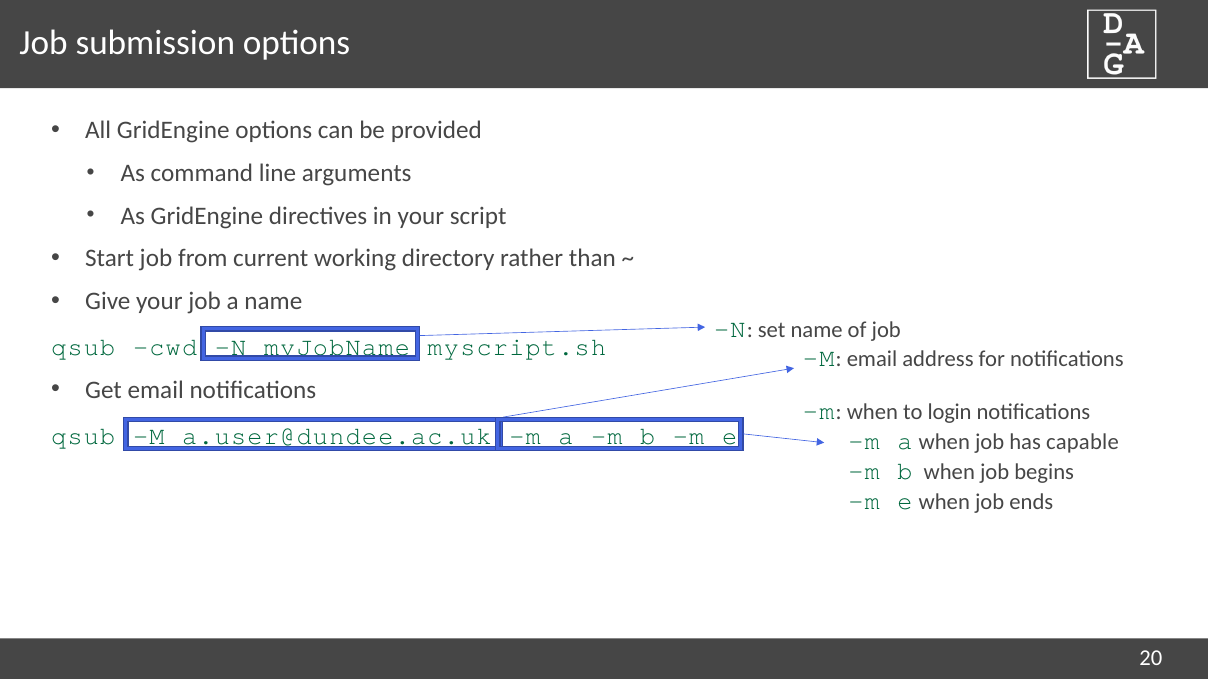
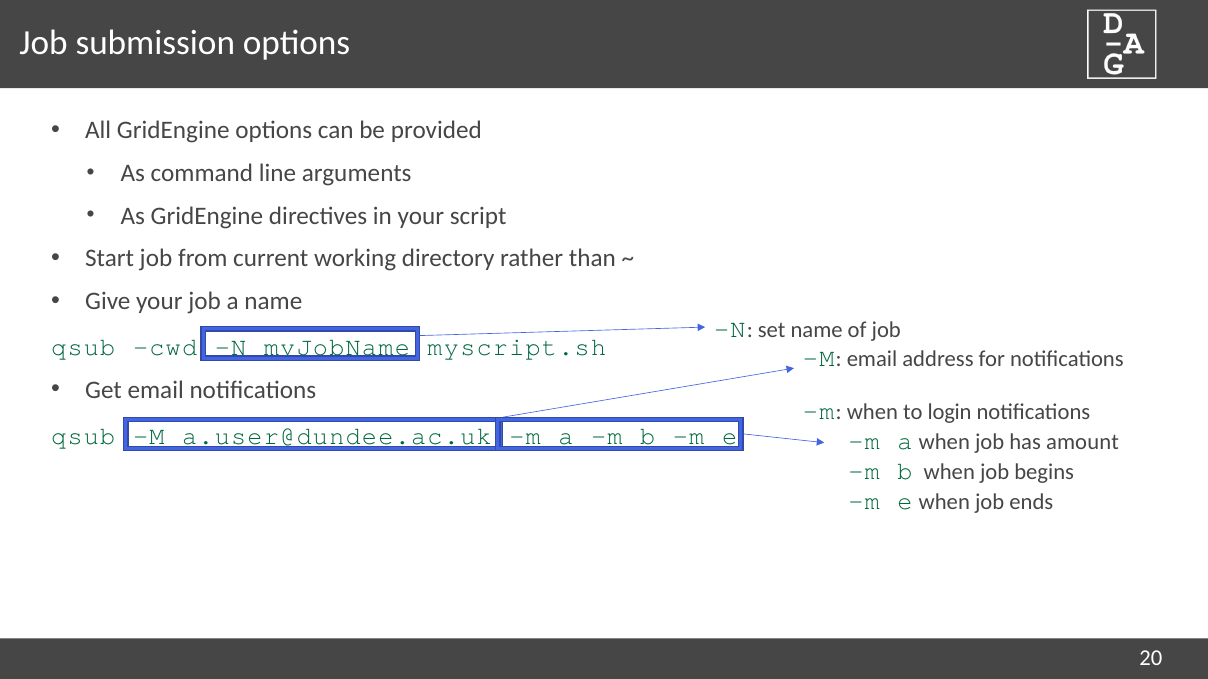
capable: capable -> amount (1082, 442)
